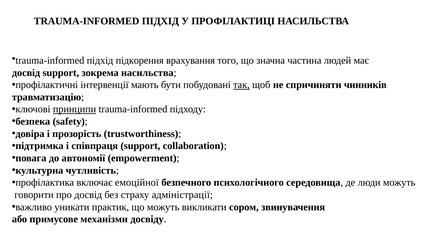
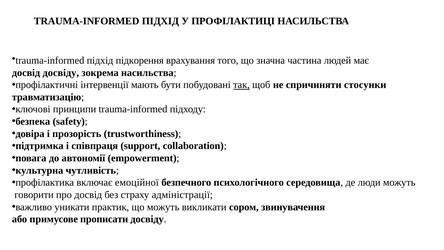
досвід support: support -> досвіду (61, 73)
чинників: чинників -> стосунки (365, 85)
принципи underline: present -> none (75, 109)
механізми: механізми -> прописати (104, 219)
